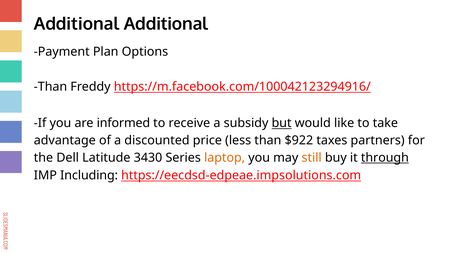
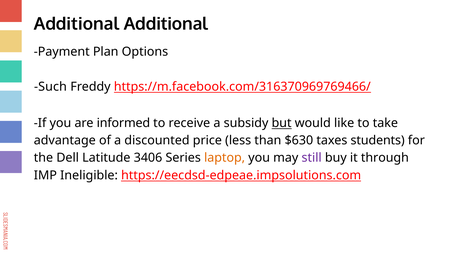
Than: Than -> Such (50, 86)
https://m.facebook.com/100042123294916/: https://m.facebook.com/100042123294916/ -> https://m.facebook.com/316370969769466/ (242, 86)
$922: $922 -> $630 (299, 140)
partners: partners -> students (378, 140)
3430: 3430 -> 3406 (148, 157)
still colour: orange -> purple (312, 157)
through underline: present -> none (385, 157)
Including: Including -> Ineligible (89, 175)
